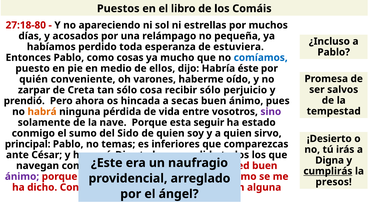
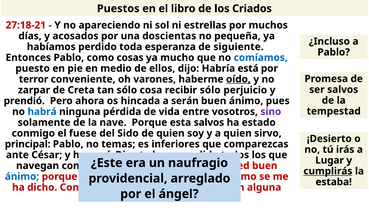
Comáis: Comáis -> Criados (252, 9)
27:18-80: 27:18-80 -> 27:18-21 (26, 25)
relámpago: relámpago -> doscientas (169, 36)
estuviera: estuviera -> siguiente (239, 47)
éste: éste -> está (248, 68)
quién: quién -> terror (34, 79)
oído underline: none -> present (238, 79)
secas: secas -> serán (185, 101)
habrá colour: orange -> blue (42, 111)
esta seguir: seguir -> salvos (209, 122)
sumo: sumo -> fuese (83, 133)
Digna: Digna -> Lugar (330, 160)
ánimo colour: purple -> blue (22, 176)
presos: presos -> estaba (334, 182)
